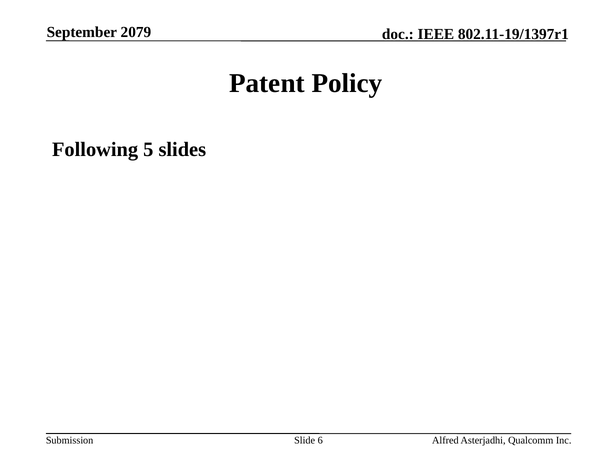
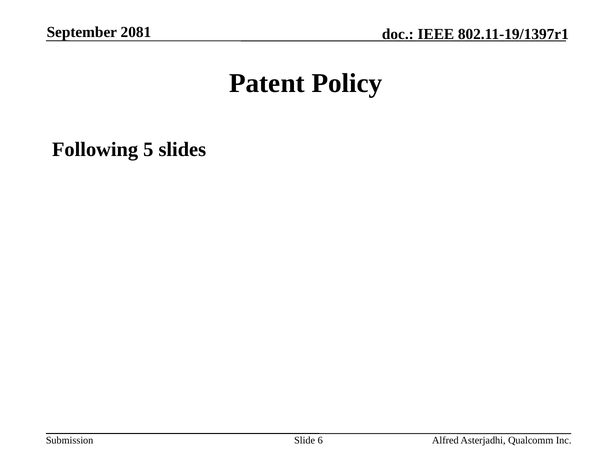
2079: 2079 -> 2081 (136, 32)
